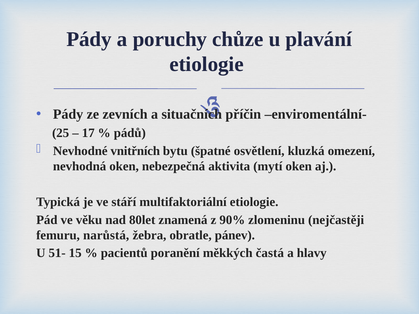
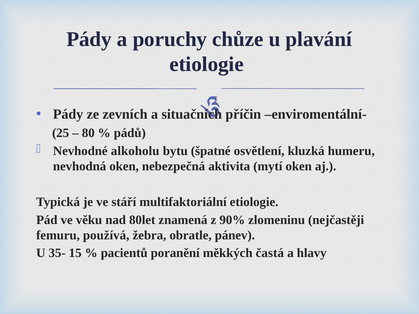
17: 17 -> 80 (88, 133)
vnitřních: vnitřních -> alkoholu (135, 151)
omezení: omezení -> humeru (351, 151)
narůstá: narůstá -> používá (106, 235)
51-: 51- -> 35- (57, 253)
